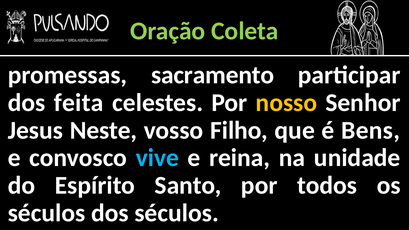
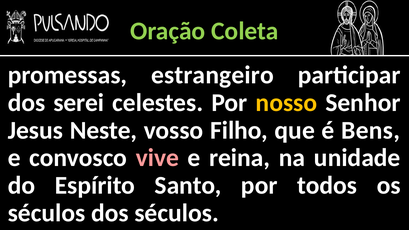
sacramento: sacramento -> estrangeiro (212, 75)
feita: feita -> serei (79, 103)
vive colour: light blue -> pink (157, 158)
